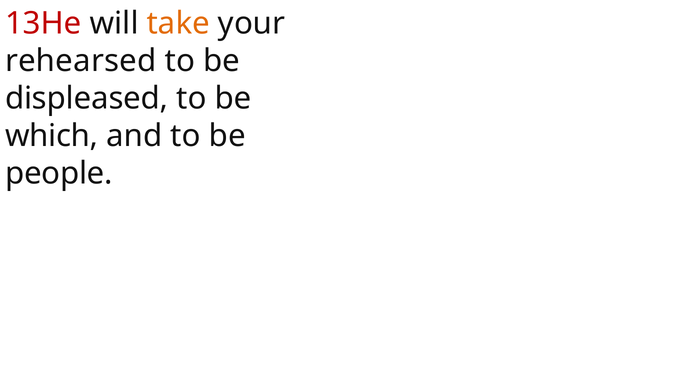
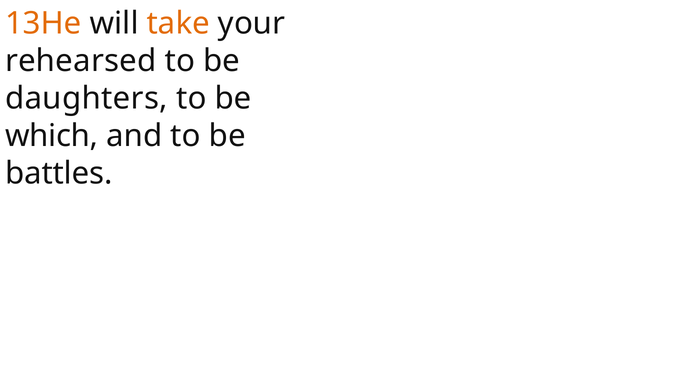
13He colour: red -> orange (43, 23)
displeased: displeased -> daughters (86, 99)
people: people -> battles (59, 174)
